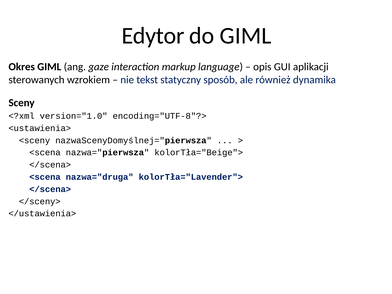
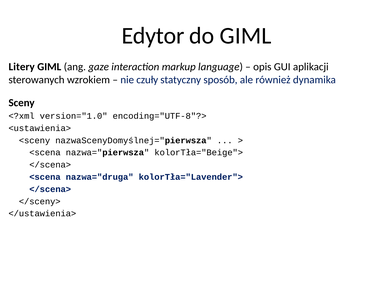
Okres: Okres -> Litery (22, 67)
tekst: tekst -> czuły (147, 80)
